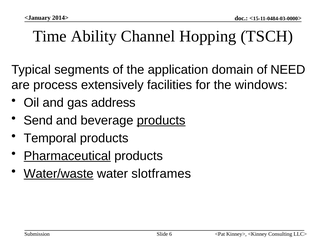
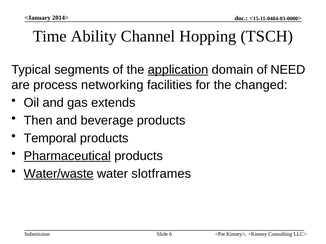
application underline: none -> present (178, 70)
extensively: extensively -> networking (112, 85)
windows: windows -> changed (261, 85)
address: address -> extends (113, 103)
Send: Send -> Then (38, 121)
products underline: present -> none (161, 121)
